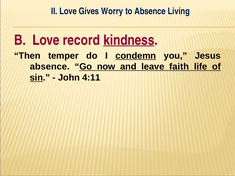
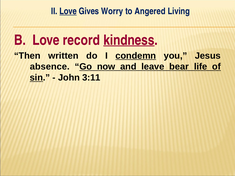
Love underline: none -> present (68, 11)
to Absence: Absence -> Angered (150, 11)
temper: temper -> written (63, 56)
faith: faith -> bear (179, 67)
4:11: 4:11 -> 3:11 (91, 78)
